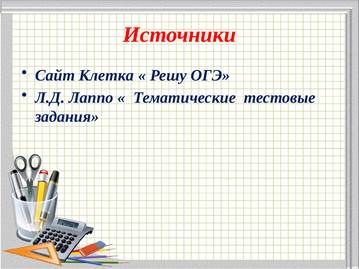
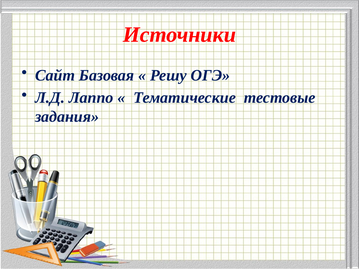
Клетка: Клетка -> Базовая (107, 75)
